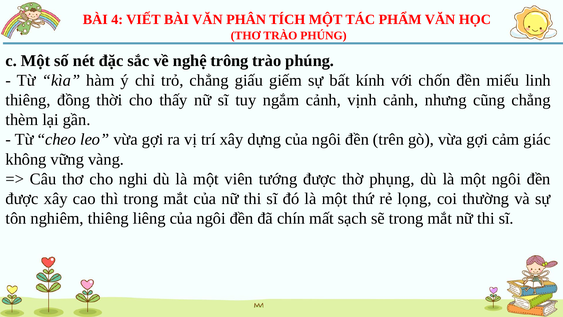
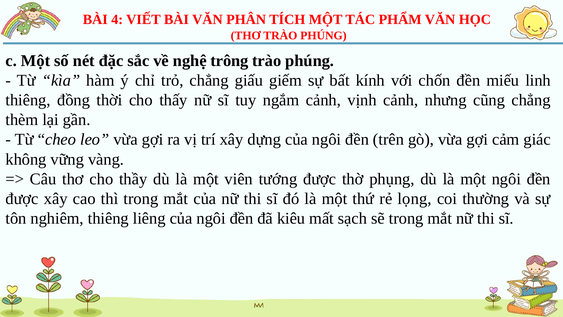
nghi: nghi -> thầy (133, 179)
chín: chín -> kiêu (291, 218)
